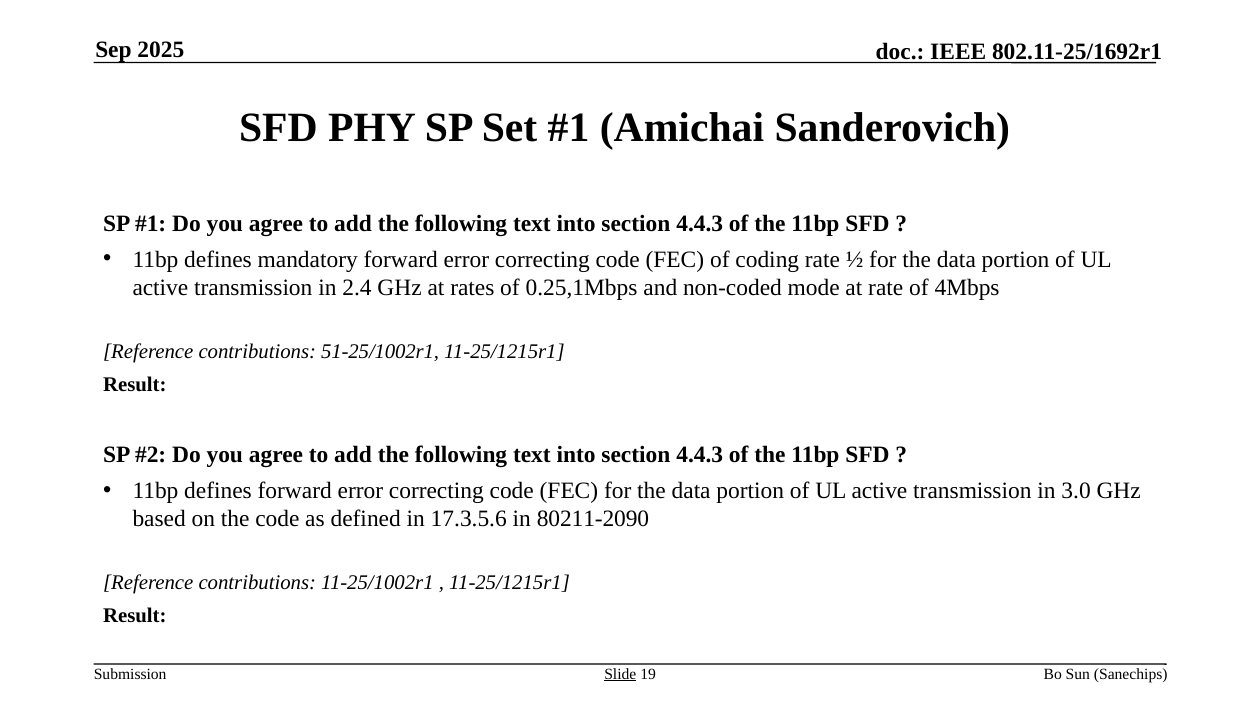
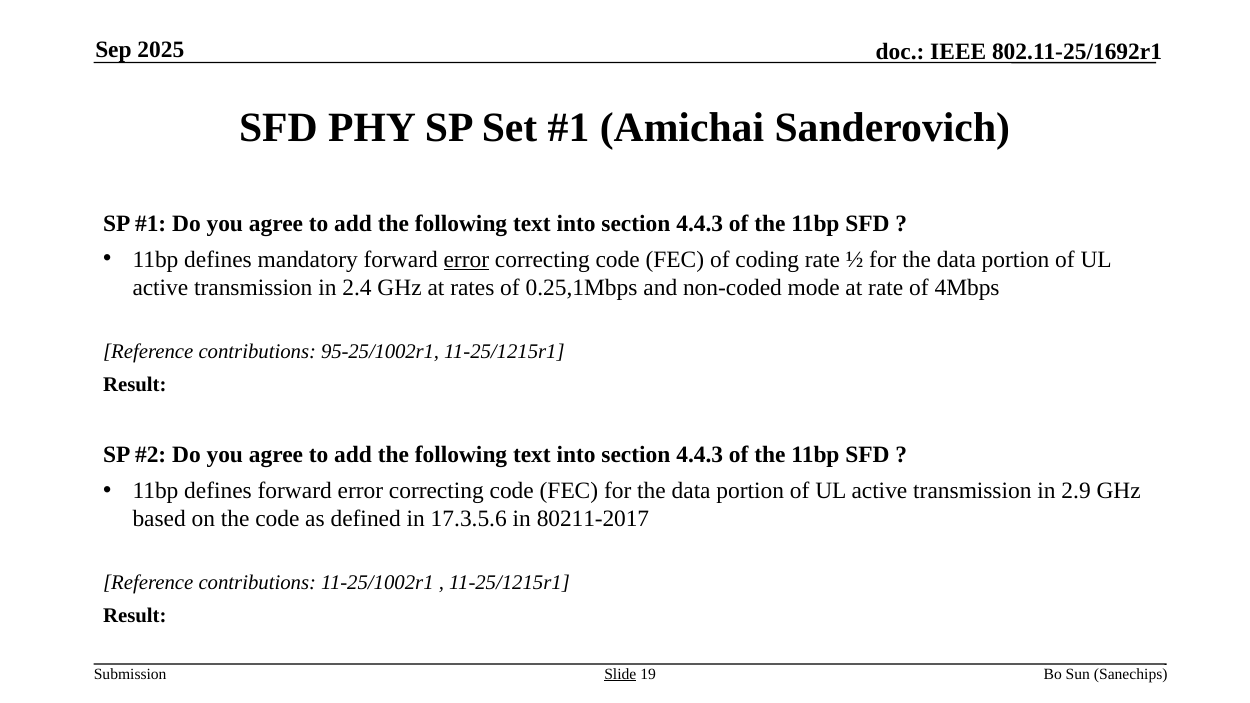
error underline: none -> present (466, 259)
51-25/1002r1: 51-25/1002r1 -> 95-25/1002r1 (380, 352)
3.0: 3.0 -> 2.9 (1076, 491)
80211-2090: 80211-2090 -> 80211-2017 (593, 519)
